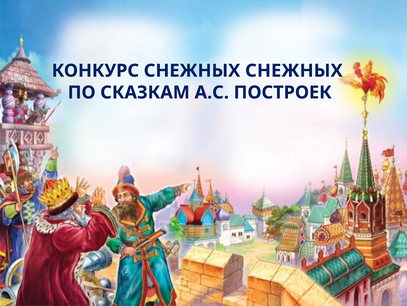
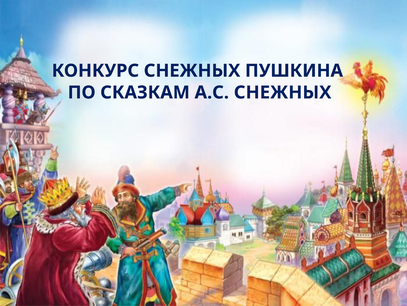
СНЕЖНЫХ СНЕЖНЫХ: СНЕЖНЫХ -> ПУШКИНА (294, 71)
А.С ПОСТРОЕК: ПОСТРОЕК -> СНЕЖНЫХ (283, 92)
